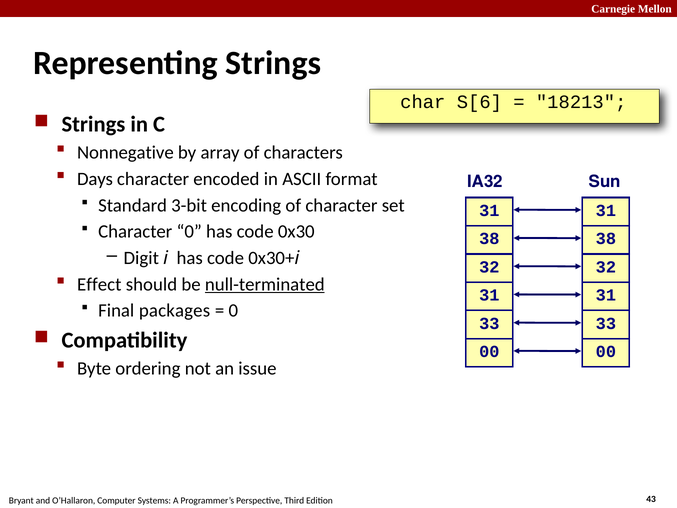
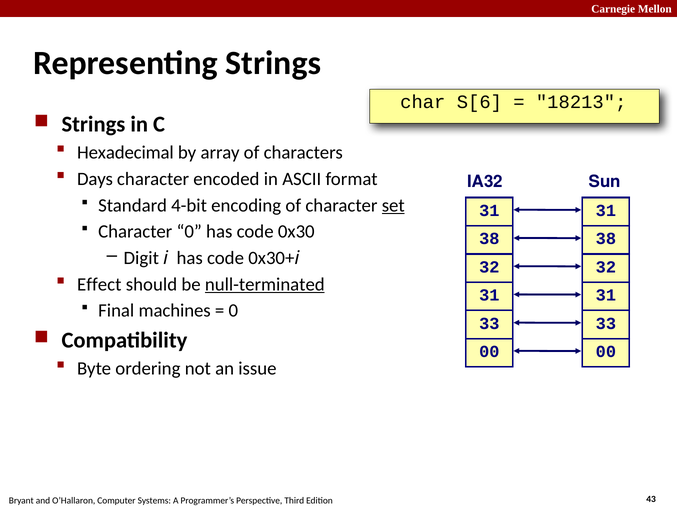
Nonnegative: Nonnegative -> Hexadecimal (125, 153)
3-bit: 3-bit -> 4-bit (189, 205)
set underline: none -> present (393, 205)
packages: packages -> machines (175, 311)
